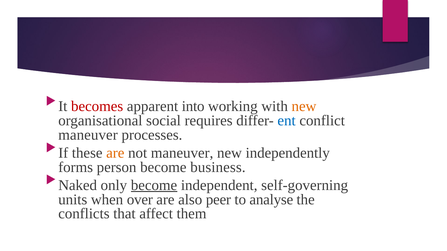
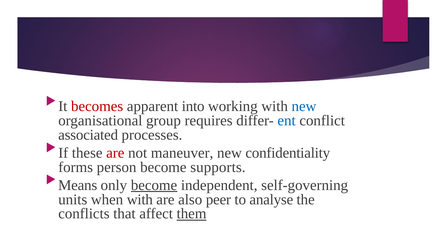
new colour: orange -> blue (304, 107)
social: social -> group (163, 121)
maneuver: maneuver -> associated (88, 135)
are colour: orange -> red (115, 153)
independently: independently -> confidentiality (288, 153)
business: business -> supports (218, 167)
Naked: Naked -> Means (78, 185)
when over: over -> with (140, 200)
them underline: none -> present (192, 214)
